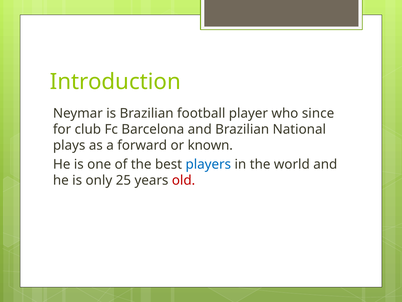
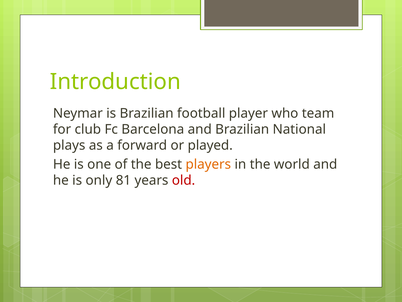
since: since -> team (318, 113)
known: known -> played (210, 145)
players colour: blue -> orange (208, 164)
25: 25 -> 81 (123, 180)
